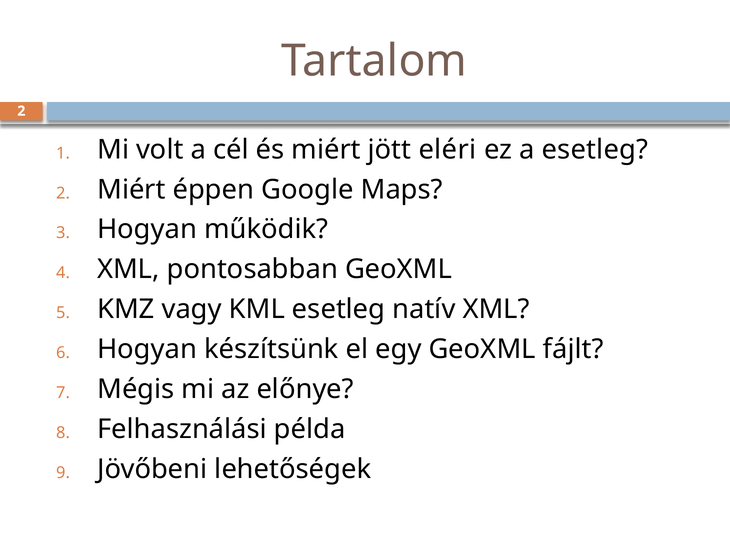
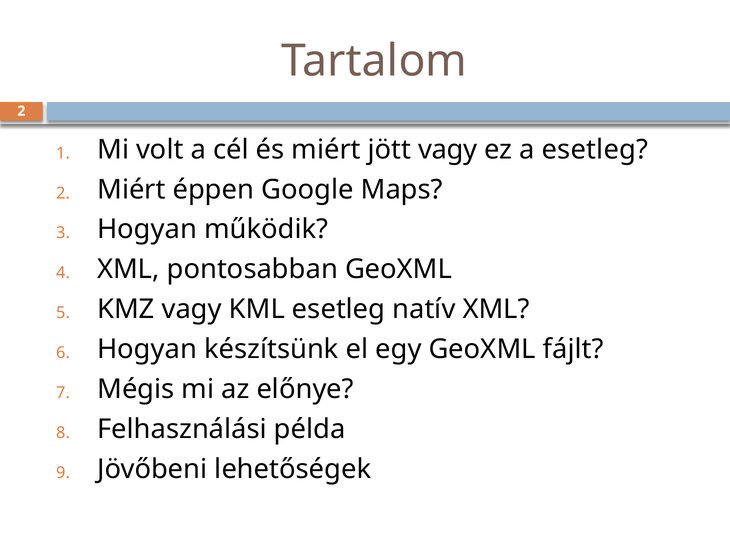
jött eléri: eléri -> vagy (448, 150)
